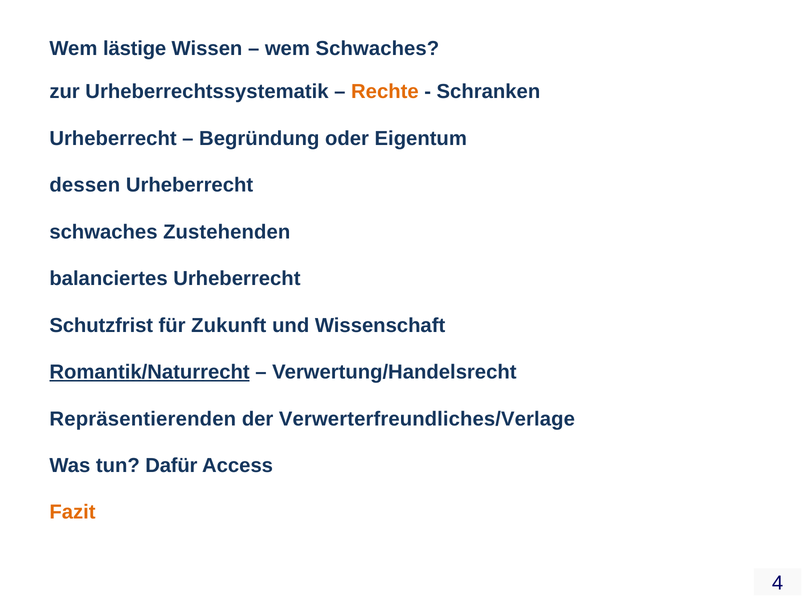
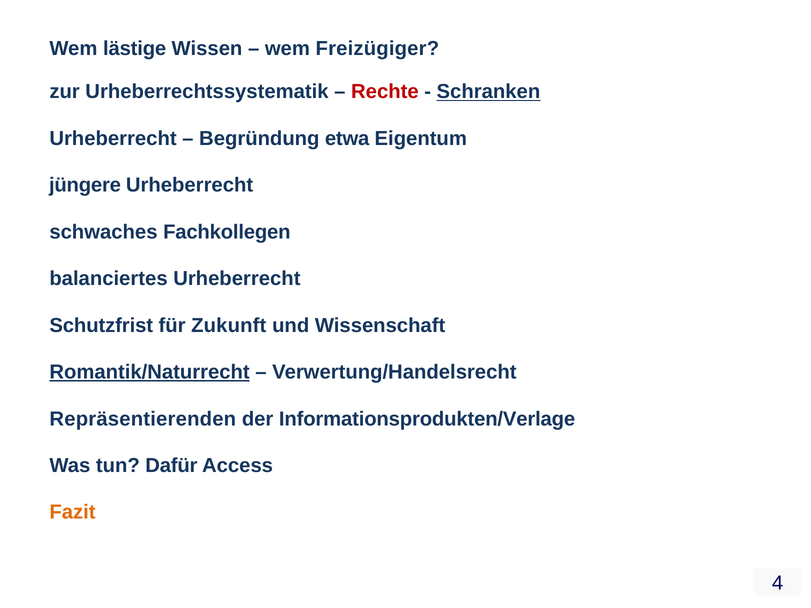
wem Schwaches: Schwaches -> Freizügiger (377, 49)
Rechte colour: orange -> red (385, 92)
Schranken underline: none -> present (488, 92)
oder: oder -> etwa (347, 139)
dessen: dessen -> jüngere (85, 185)
Zustehenden: Zustehenden -> Fachkollegen (227, 232)
Verwerterfreundliches/Verlage: Verwerterfreundliches/Verlage -> Informationsprodukten/Verlage (427, 419)
